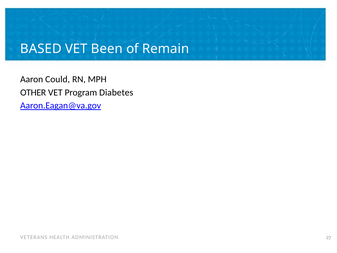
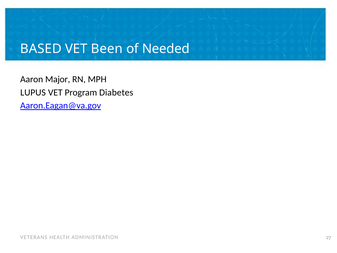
Remain: Remain -> Needed (166, 49)
Could: Could -> Major (58, 79)
OTHER: OTHER -> LUPUS (33, 92)
